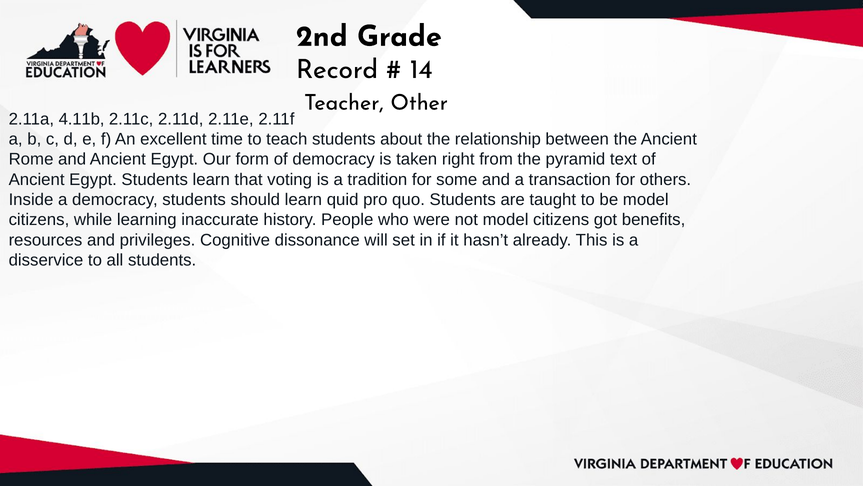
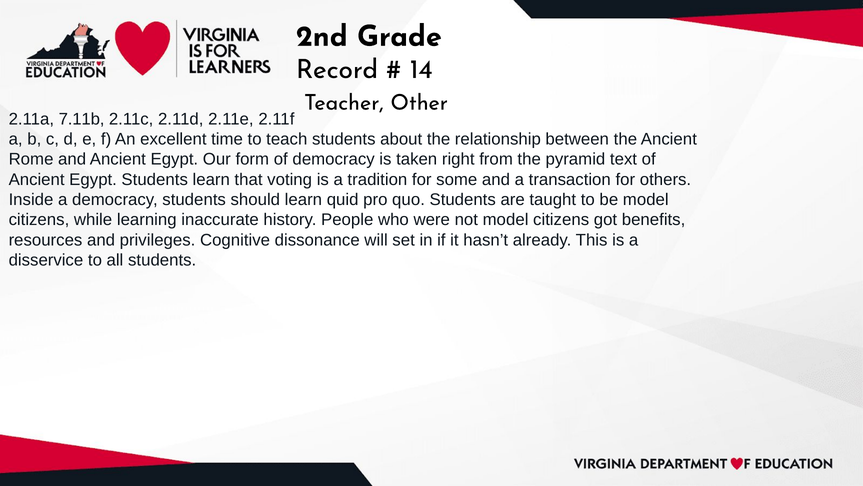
4.11b: 4.11b -> 7.11b (82, 119)
